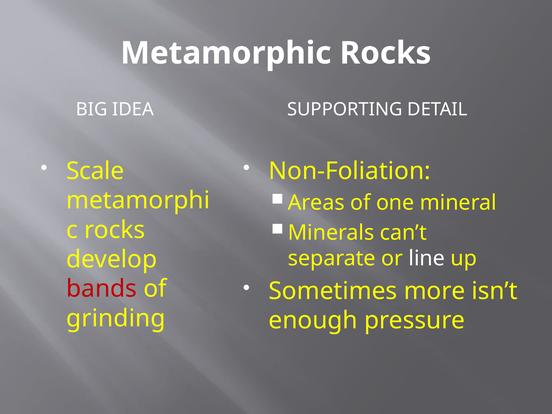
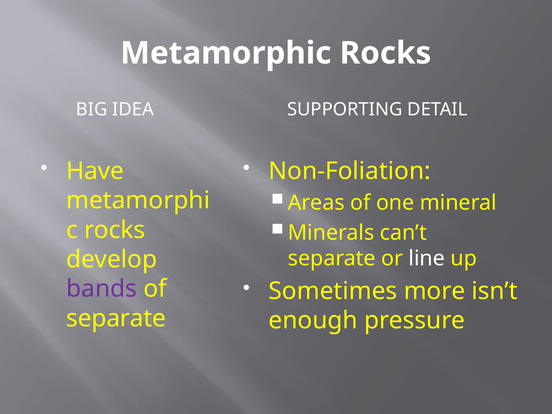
Scale: Scale -> Have (95, 171)
bands colour: red -> purple (102, 289)
grinding: grinding -> separate (116, 318)
